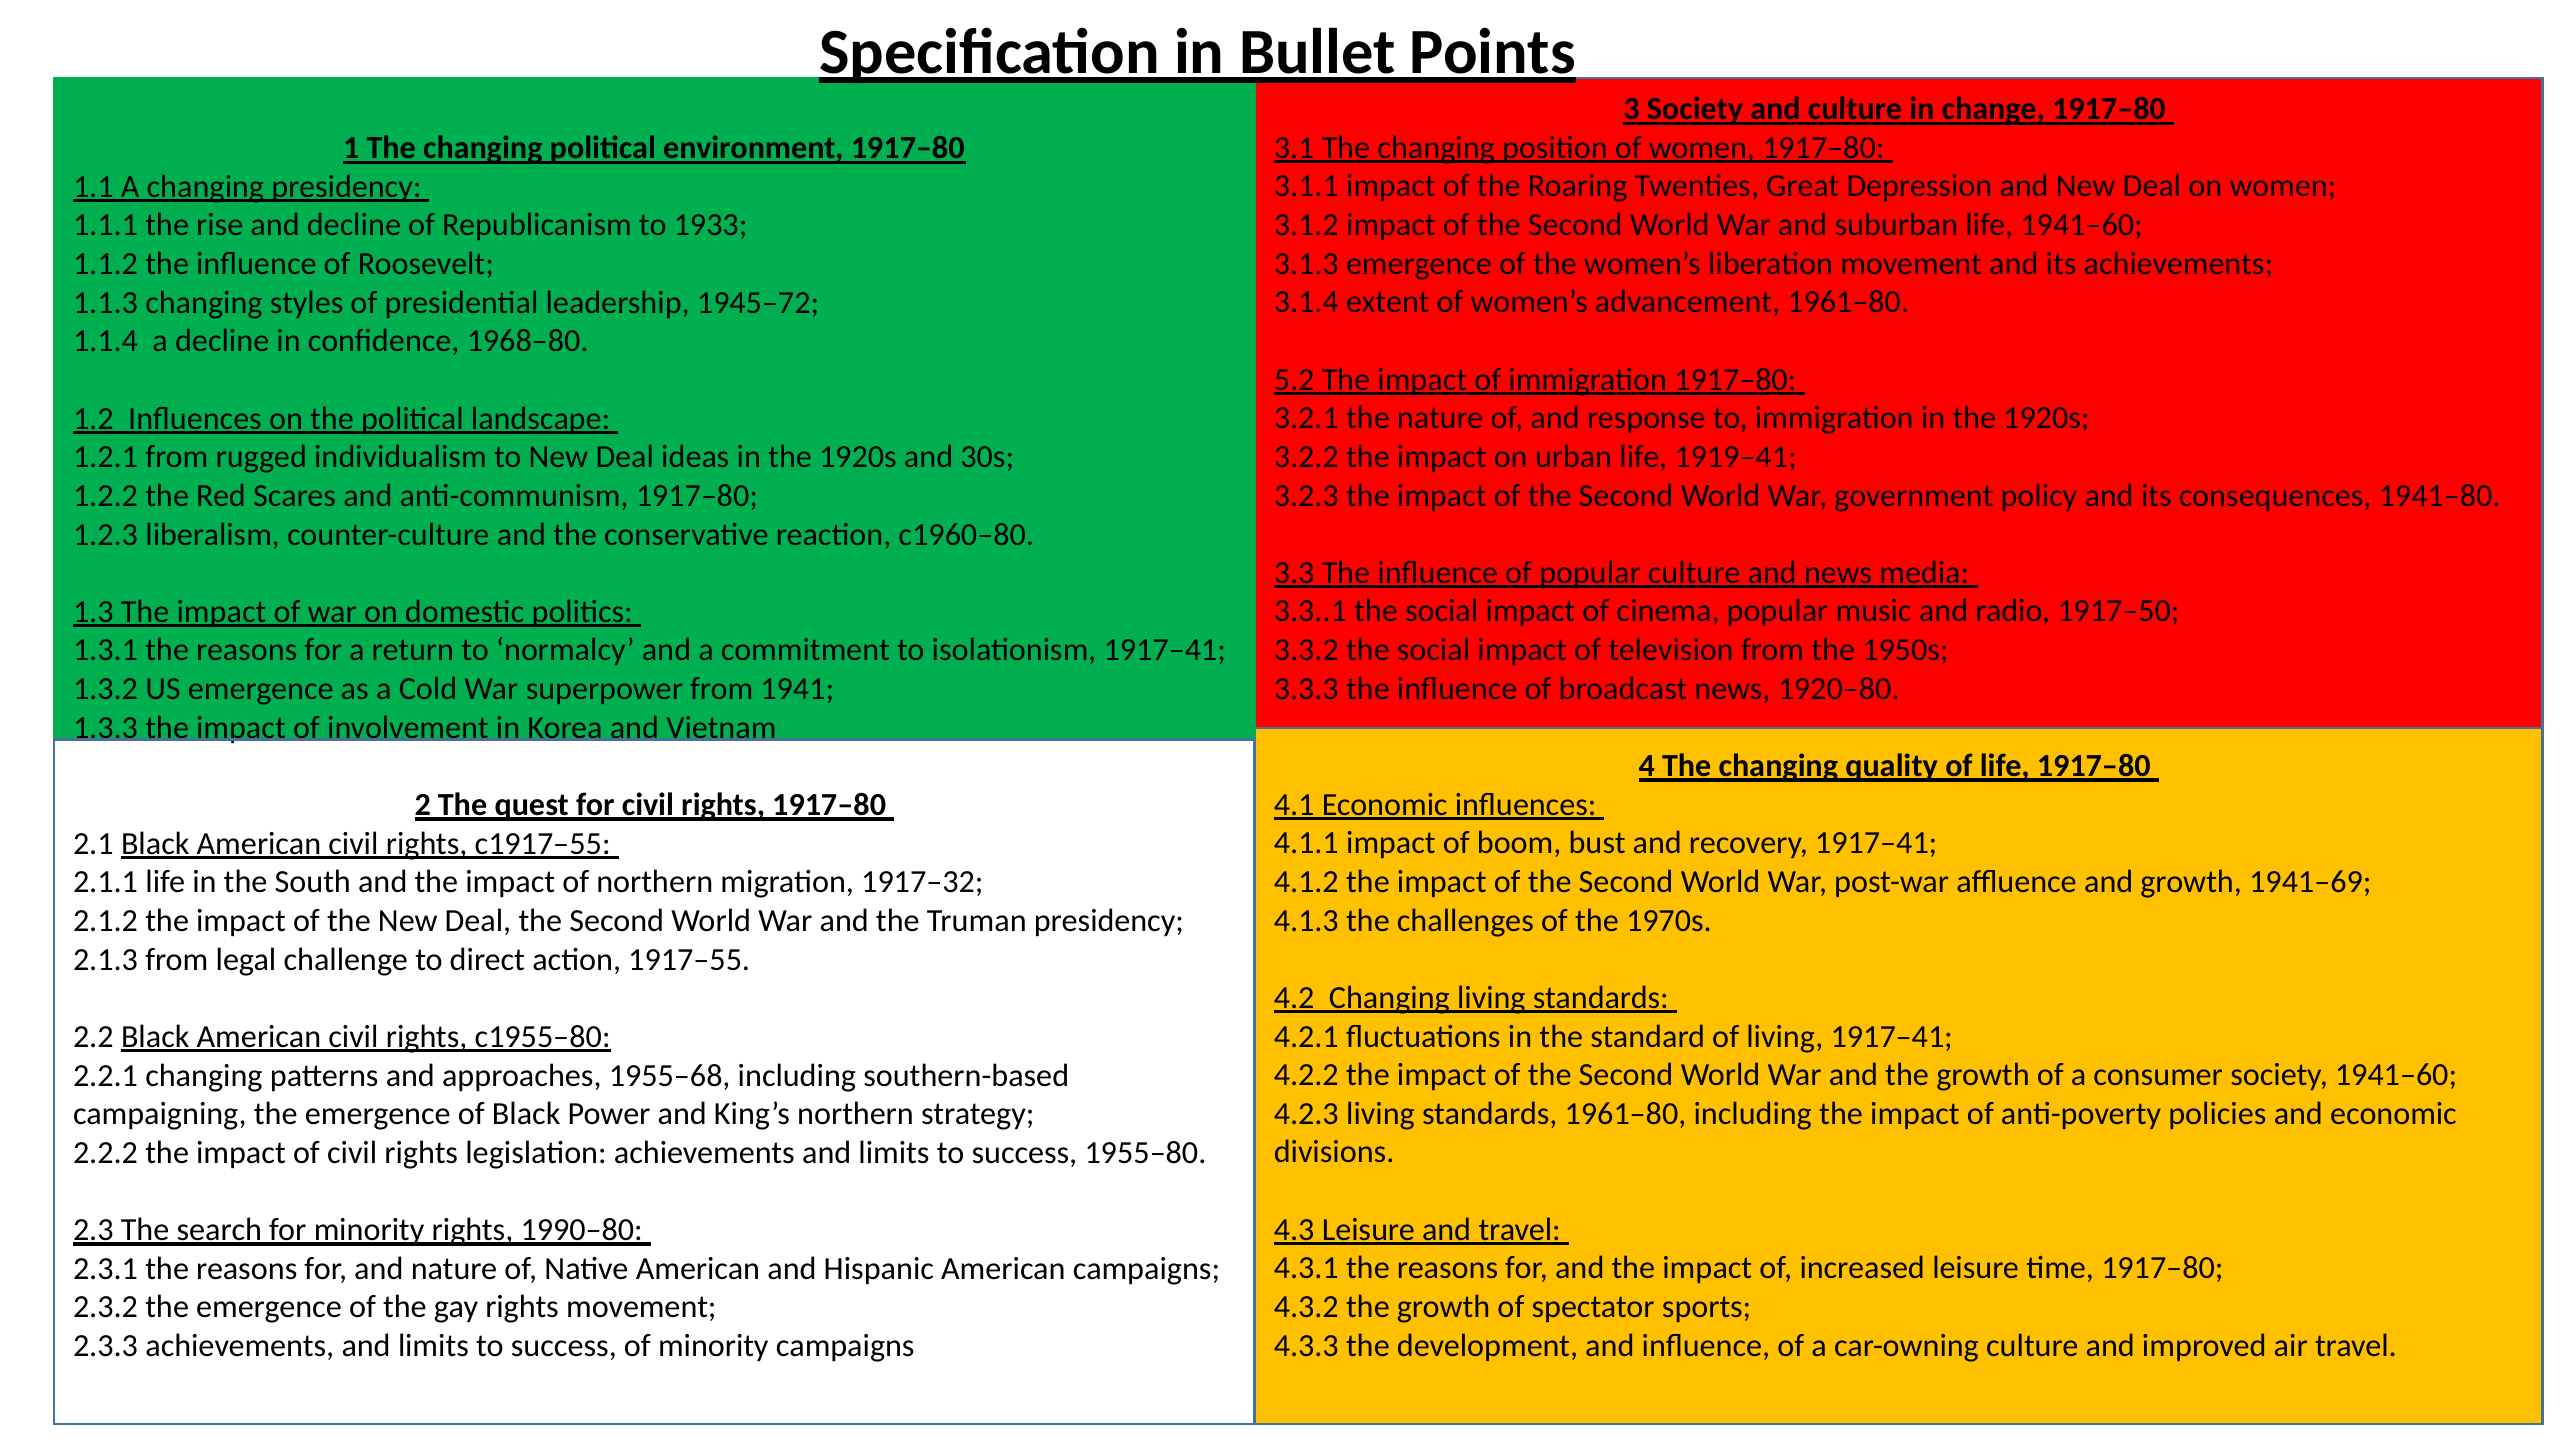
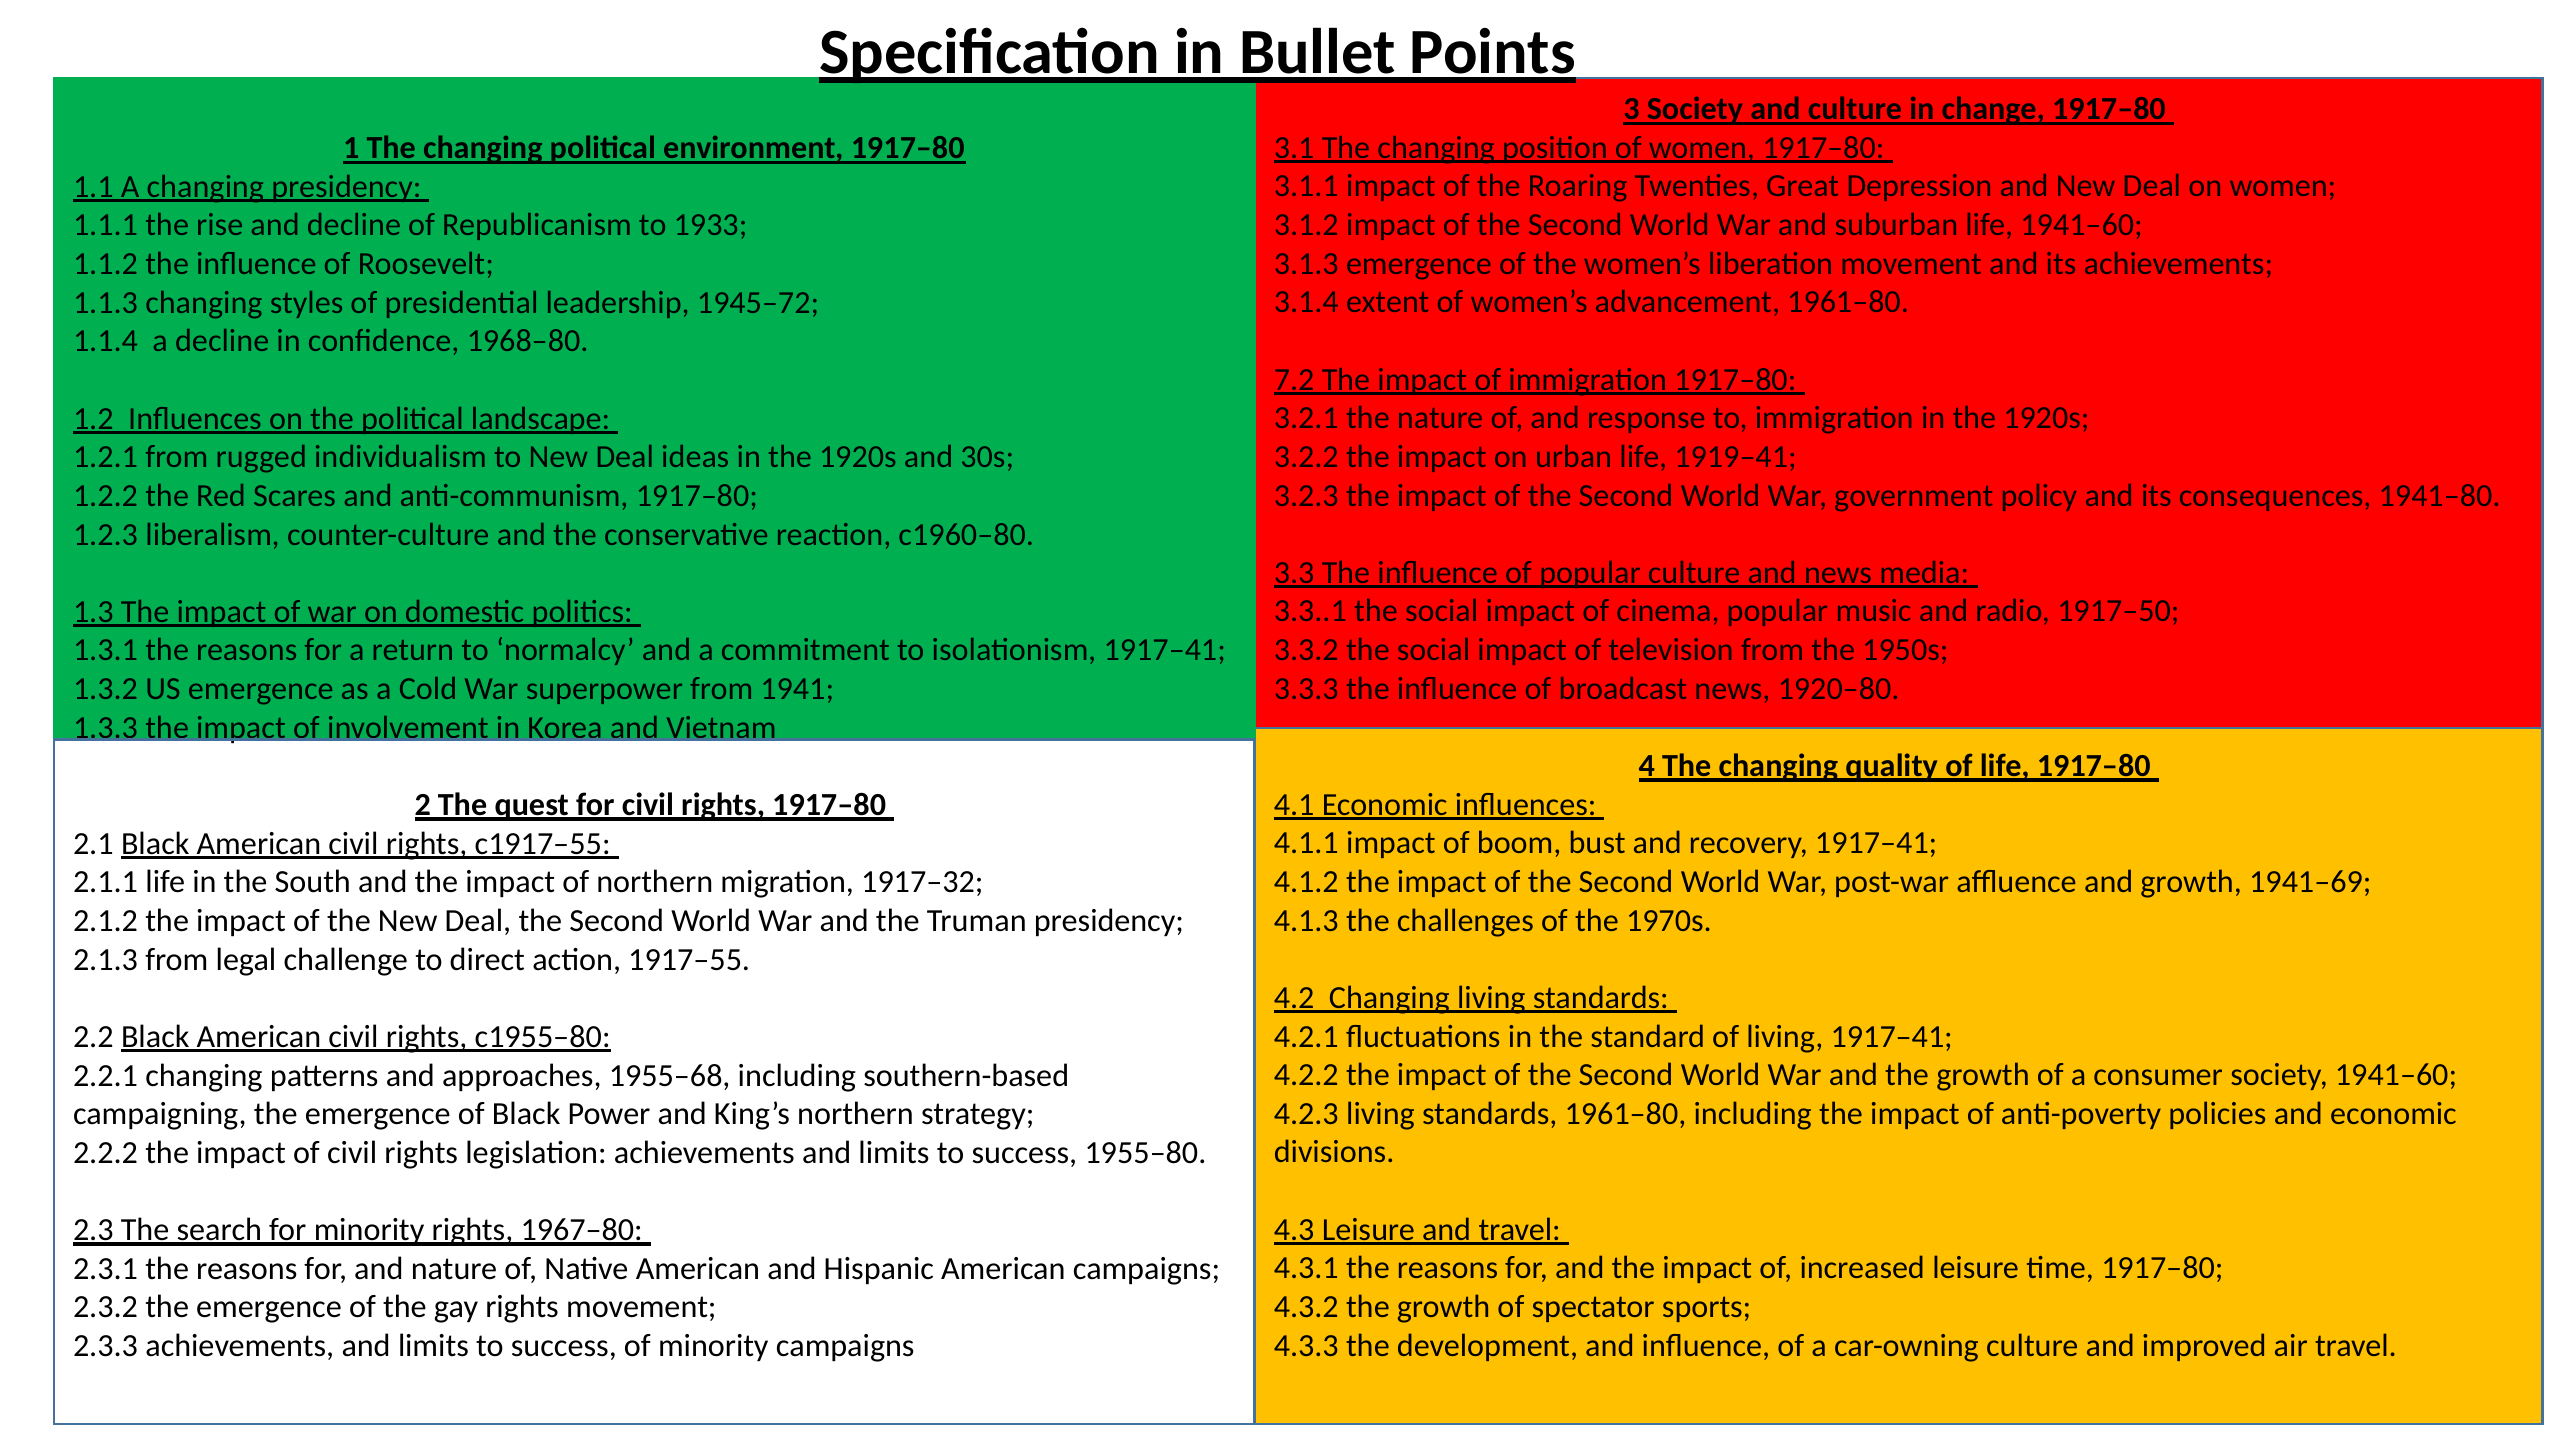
5.2: 5.2 -> 7.2 (1294, 380)
1990–80: 1990–80 -> 1967–80 (582, 1230)
